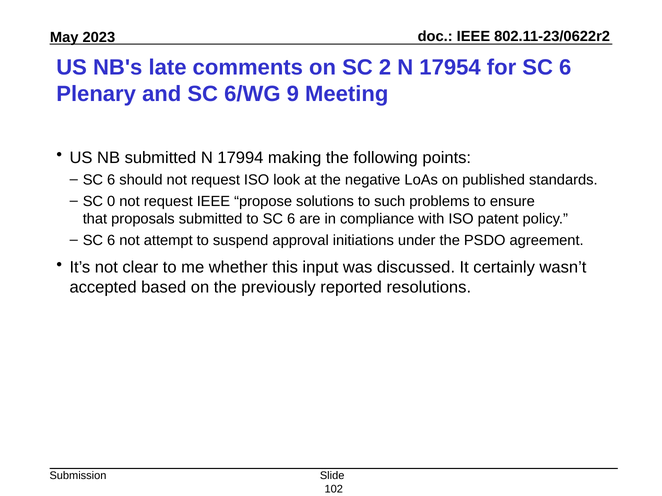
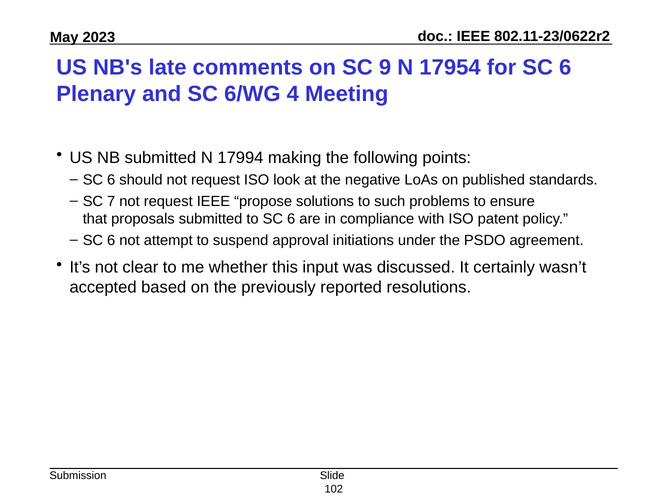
2: 2 -> 9 (385, 68)
9: 9 -> 4 (293, 94)
0: 0 -> 7 (111, 201)
